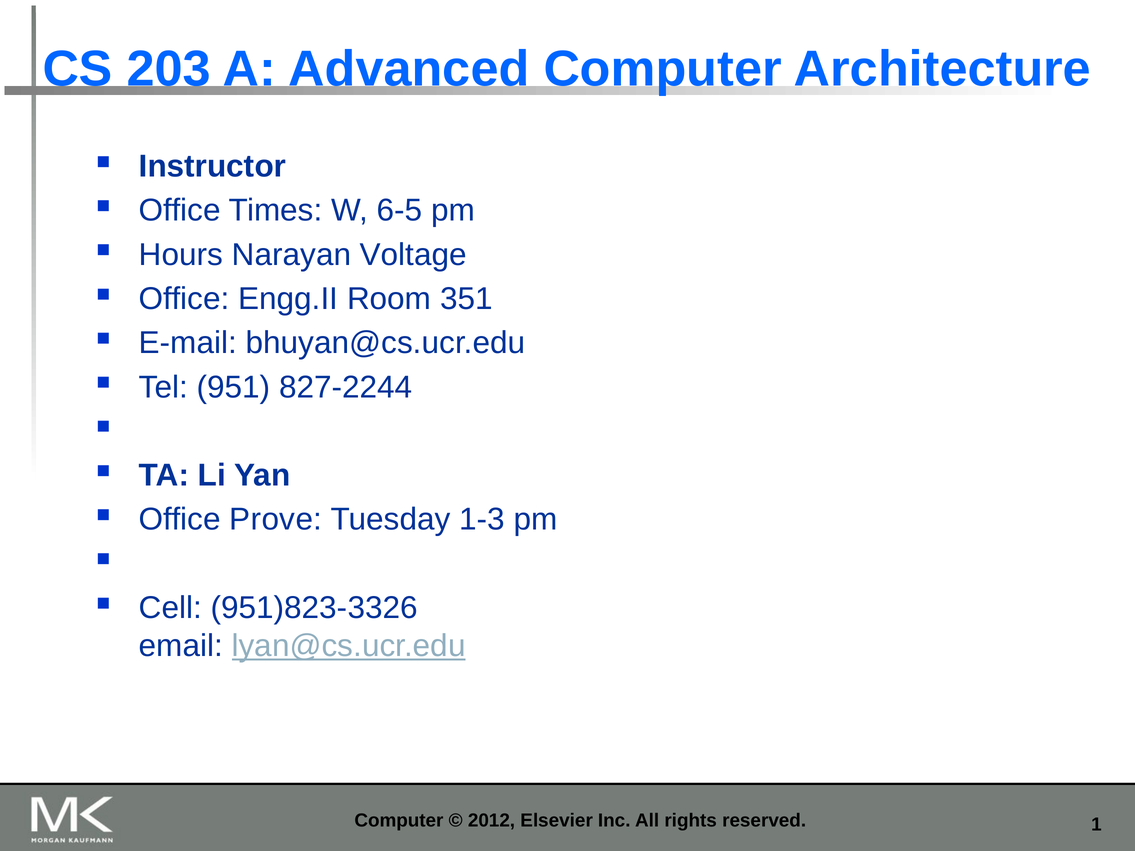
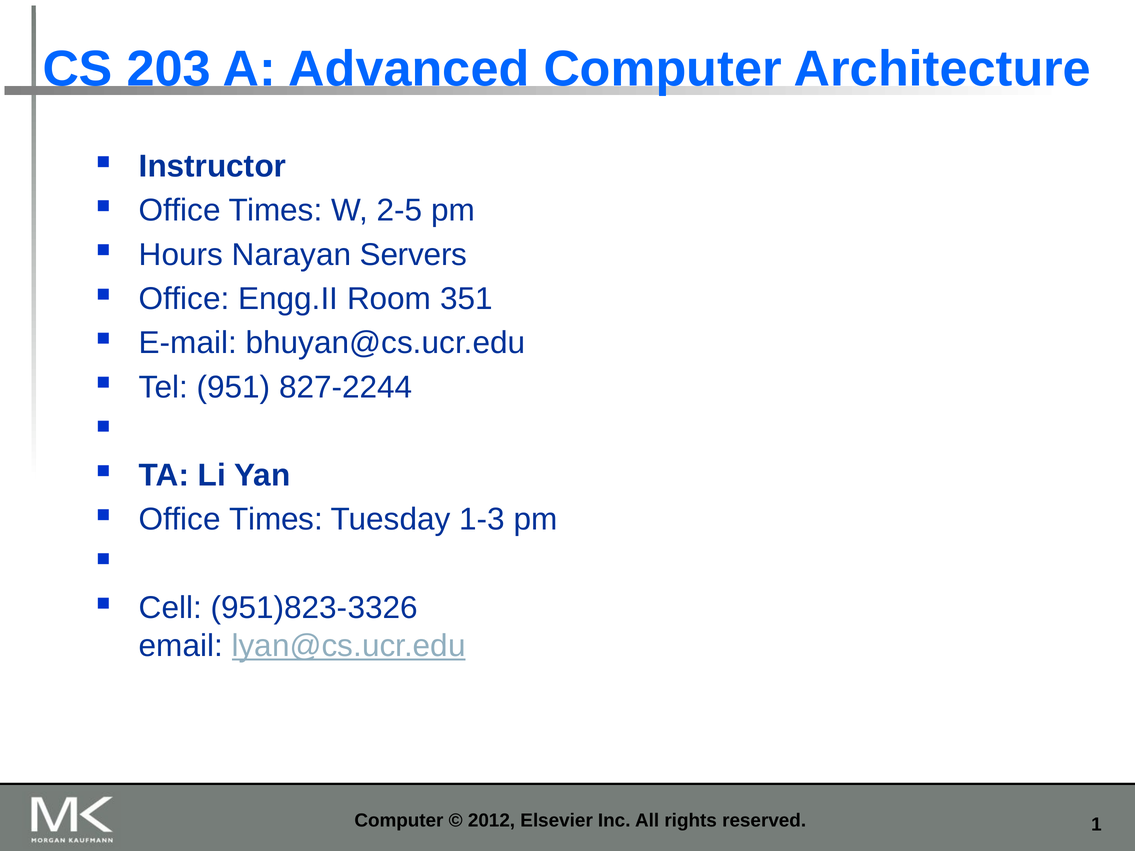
6-5: 6-5 -> 2-5 (400, 211)
Voltage: Voltage -> Servers (414, 255)
Prove: Prove -> Times (276, 520)
